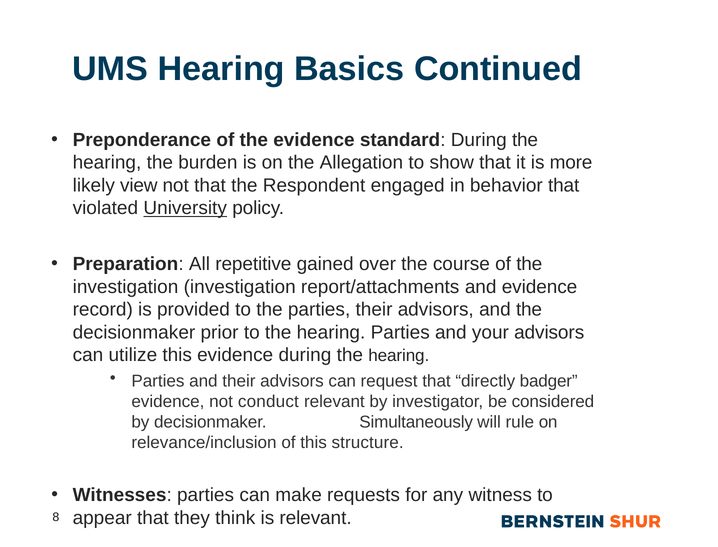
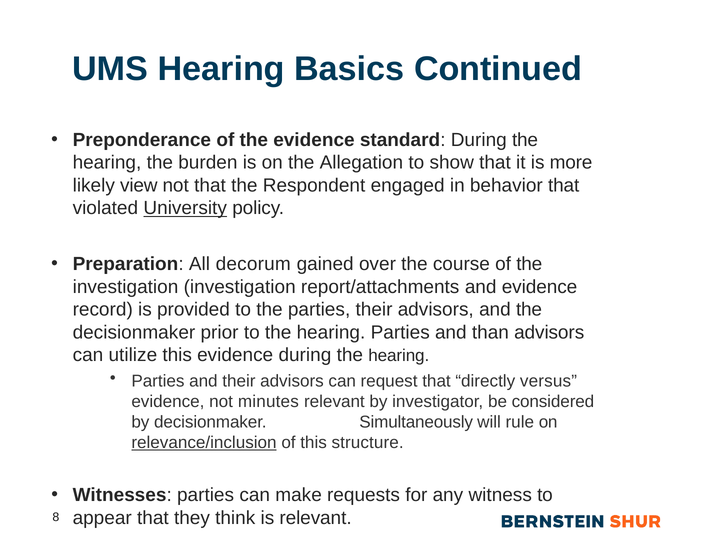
repetitive: repetitive -> decorum (253, 264)
your: your -> than (490, 332)
badger: badger -> versus (548, 381)
conduct: conduct -> minutes (268, 401)
relevance/inclusion underline: none -> present (204, 442)
